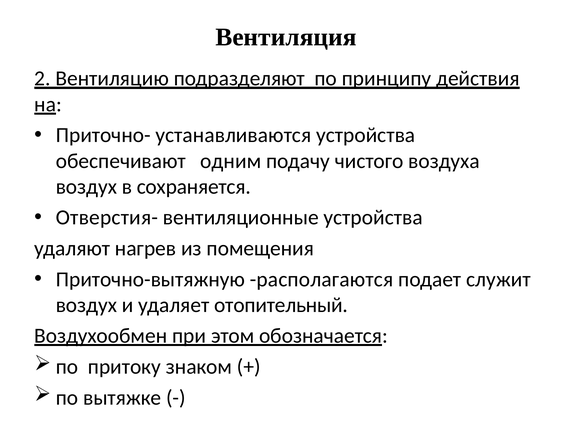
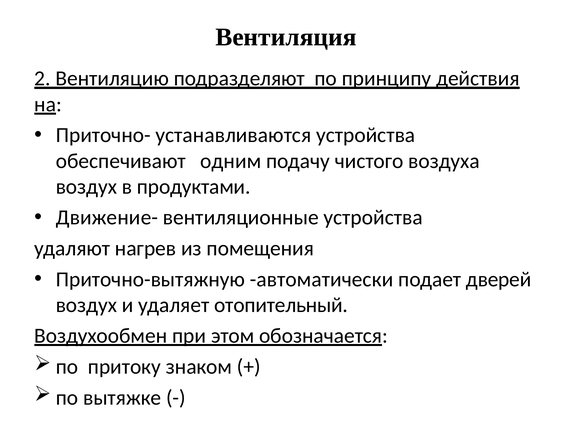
сохраняется: сохраняется -> продуктами (194, 187)
Отверстия-: Отверстия- -> Движение- (107, 218)
располагаются: располагаются -> автоматически (322, 279)
служит: служит -> дверей (499, 279)
